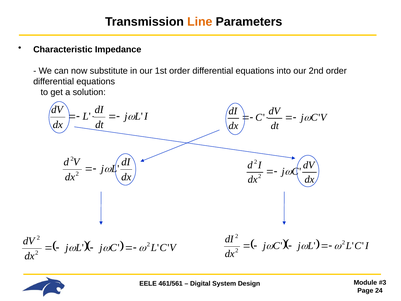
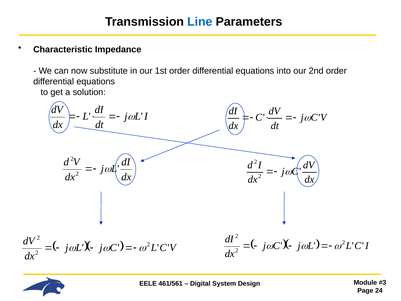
Line colour: orange -> blue (200, 22)
